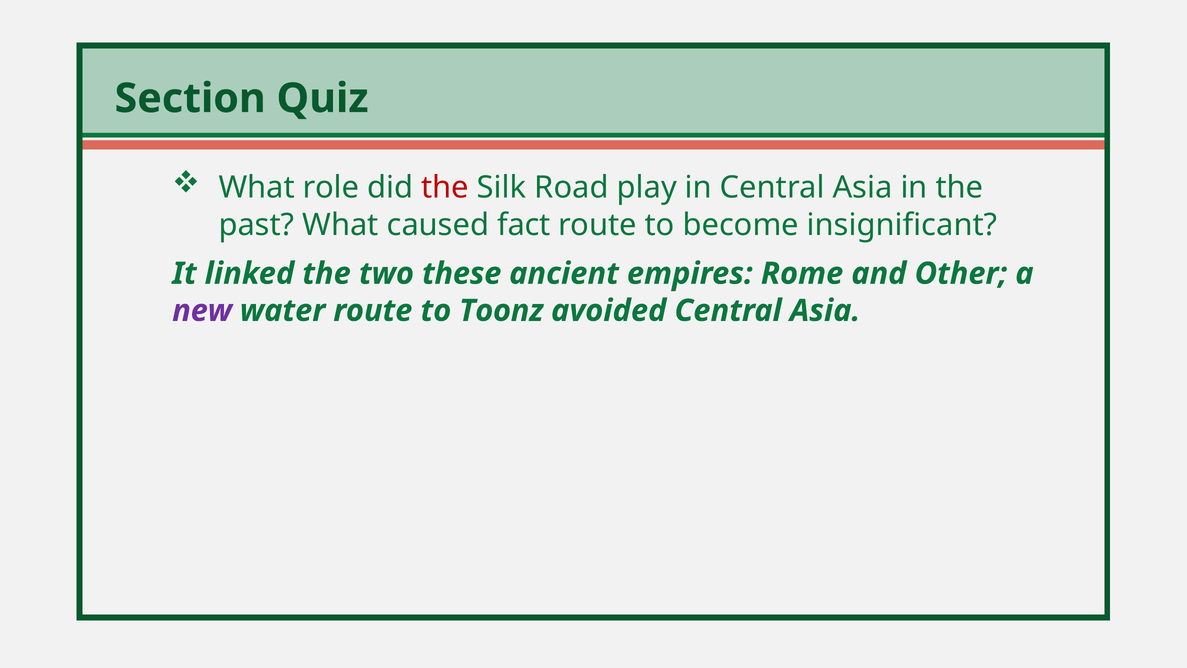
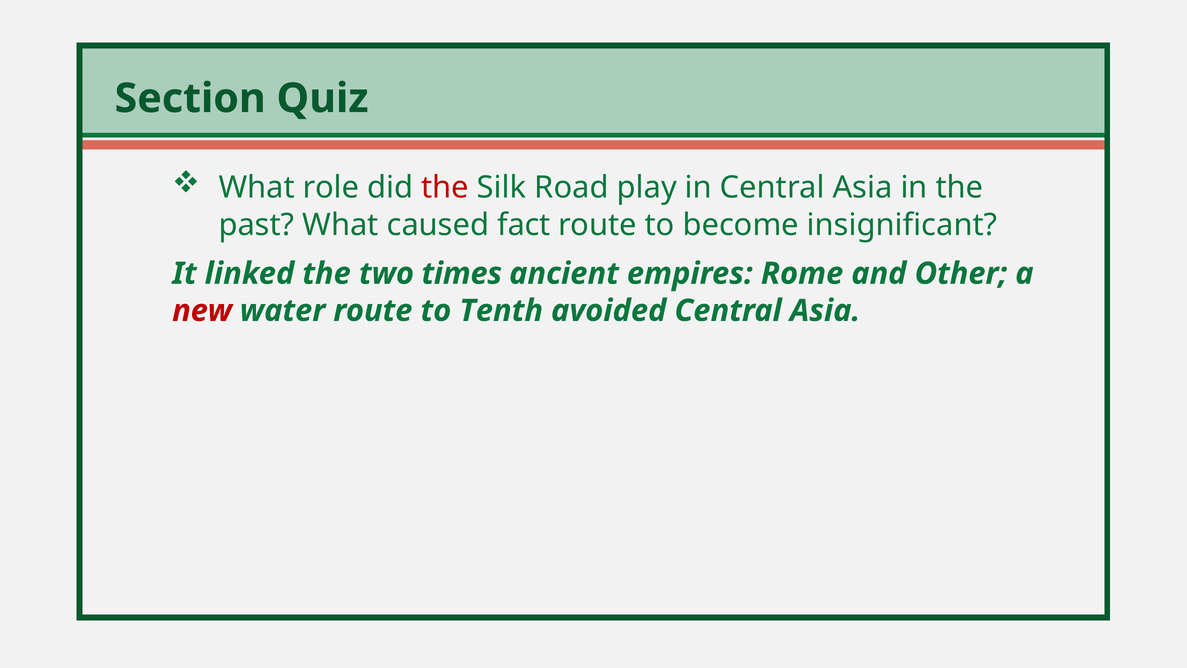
these: these -> times (462, 273)
new colour: purple -> red (202, 311)
Toonz: Toonz -> Tenth (501, 311)
